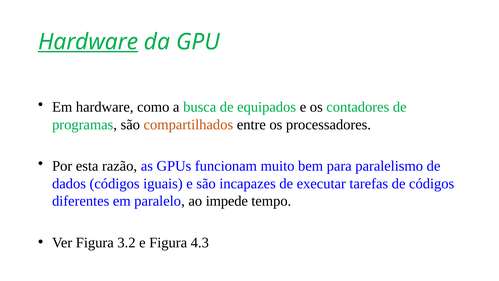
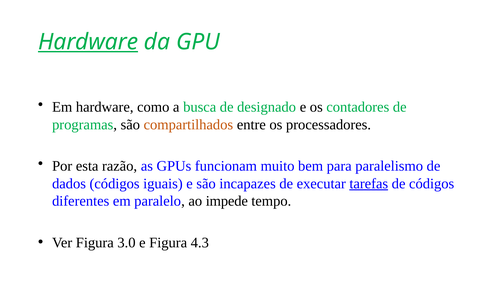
equipados: equipados -> designado (267, 107)
tarefas underline: none -> present (369, 183)
3.2: 3.2 -> 3.0 (126, 242)
